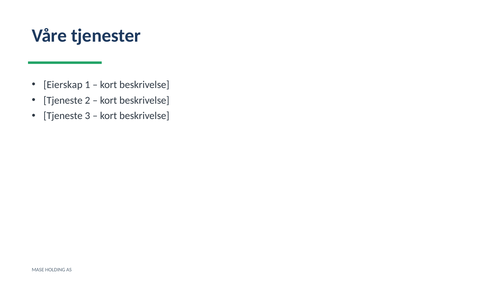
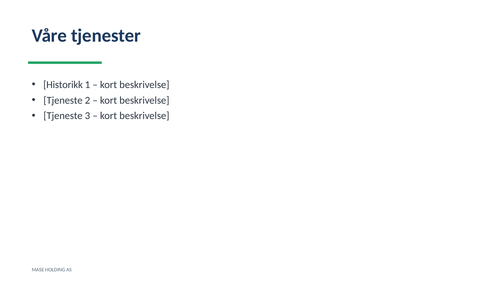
Eierskap: Eierskap -> Historikk (63, 85)
